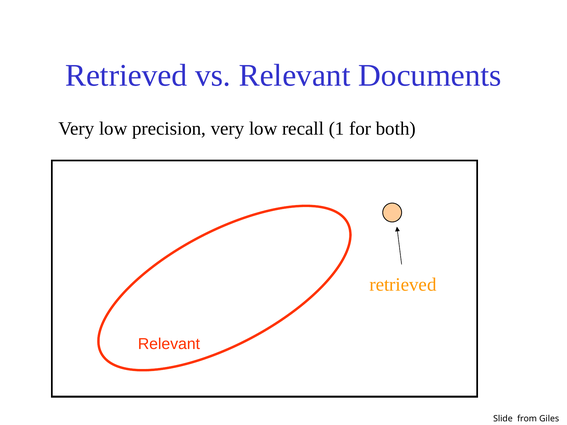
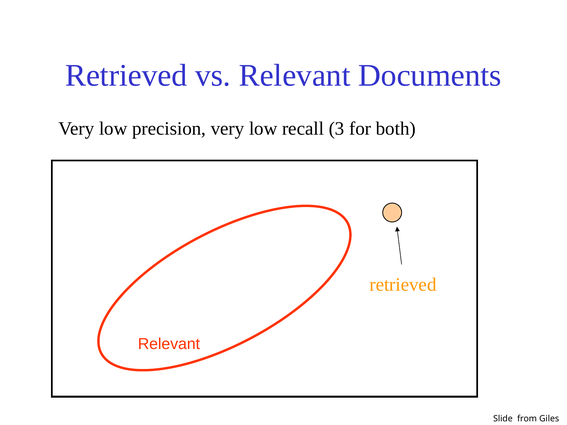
1: 1 -> 3 (337, 129)
